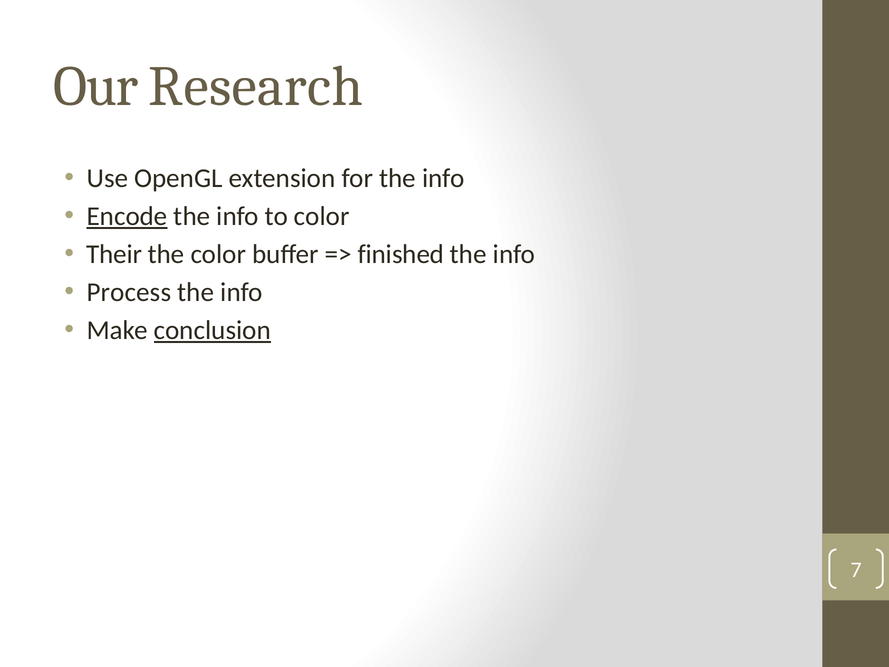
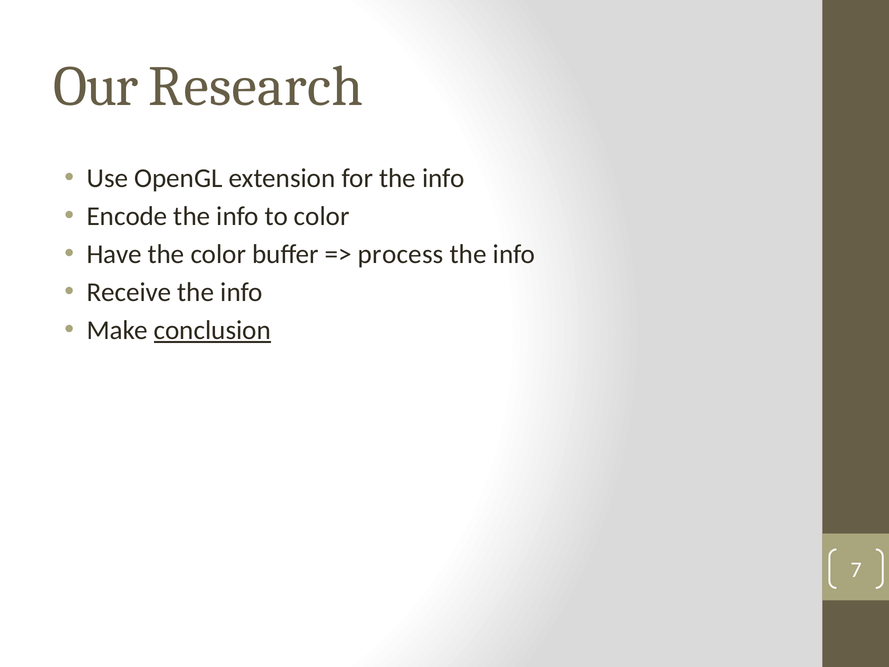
Encode underline: present -> none (127, 216)
Their: Their -> Have (114, 254)
finished: finished -> process (401, 254)
Process: Process -> Receive (129, 292)
